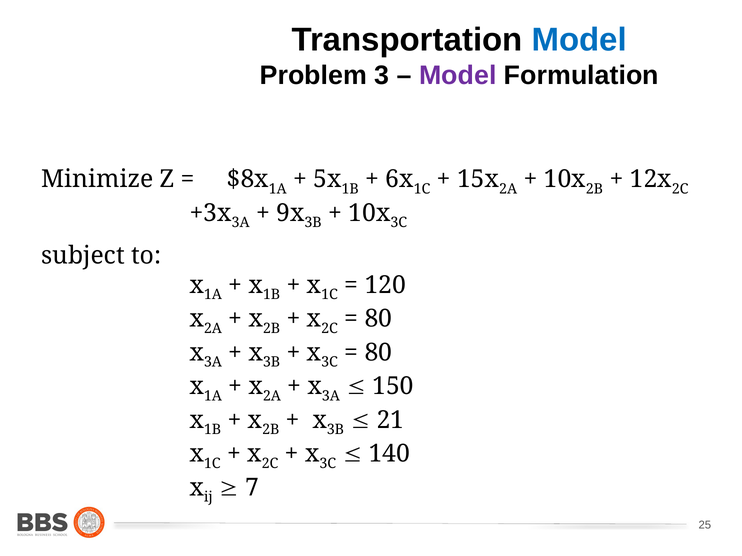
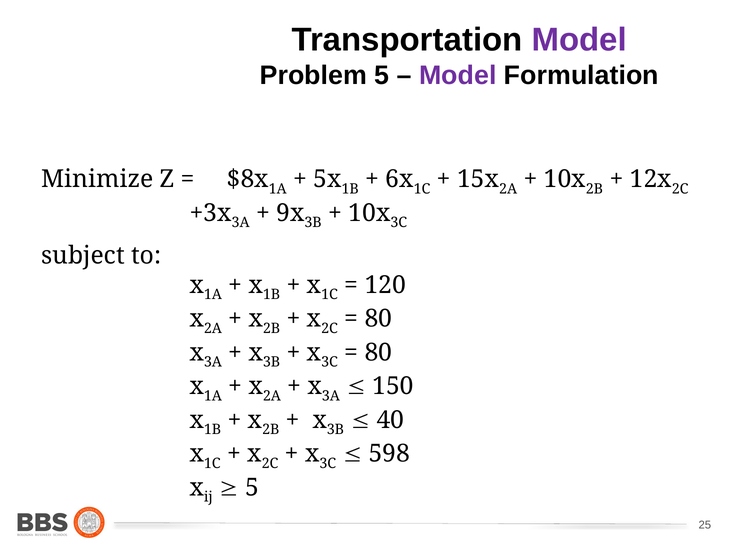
Model colour: blue -> purple (579, 40)
Problem 3: 3 -> 5 (382, 75)
21: 21 -> 40 (390, 420)
140: 140 -> 598 (389, 454)
7: 7 -> 5 (252, 488)
